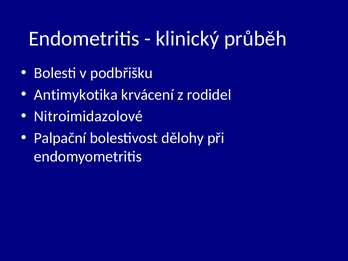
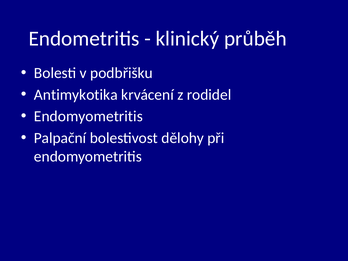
Nitroimidazolové: Nitroimidazolové -> Endomyometritis (88, 116)
